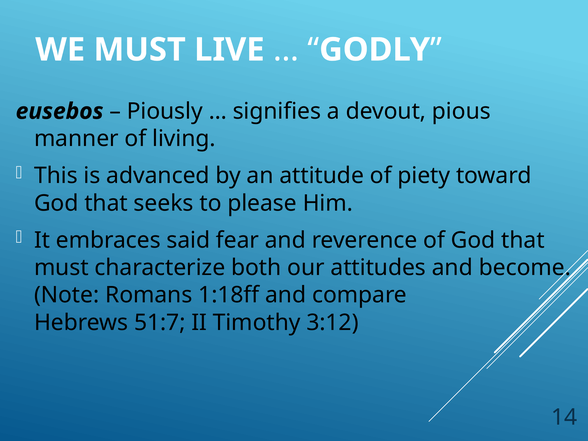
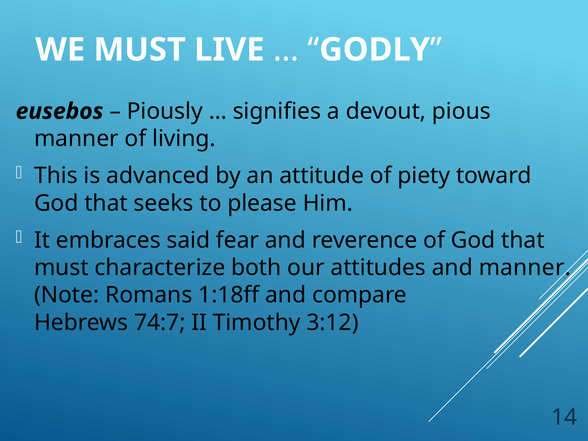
and become: become -> manner (525, 268)
51:7: 51:7 -> 74:7 (160, 322)
